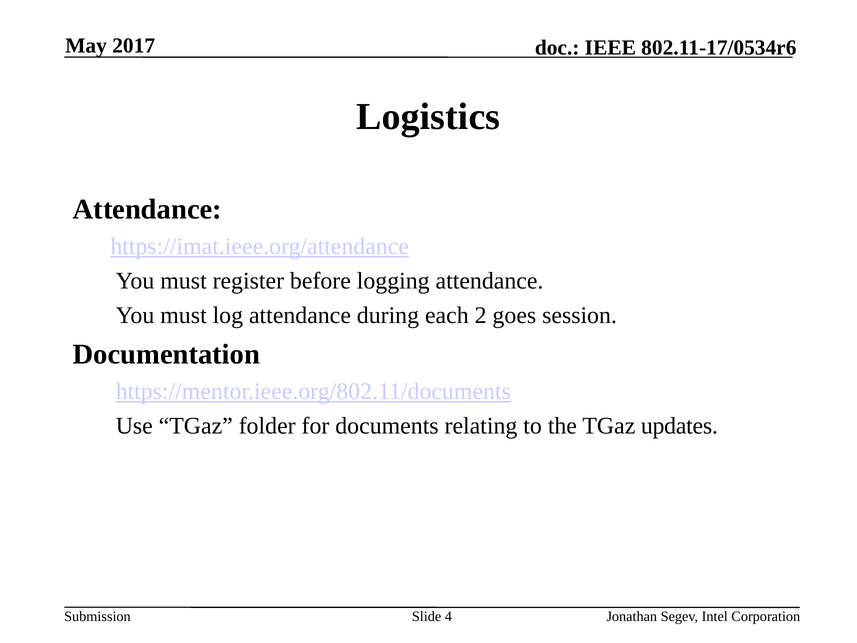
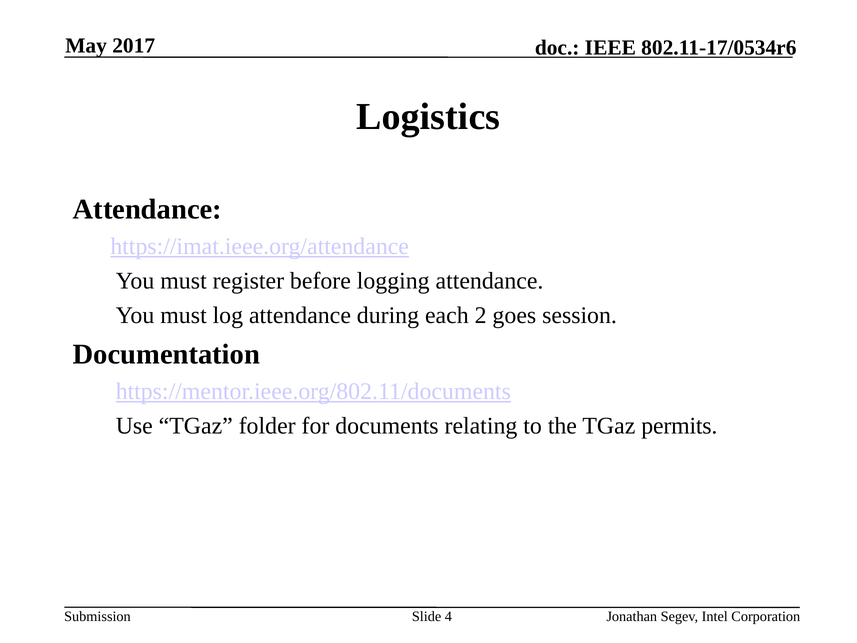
updates: updates -> permits (679, 426)
